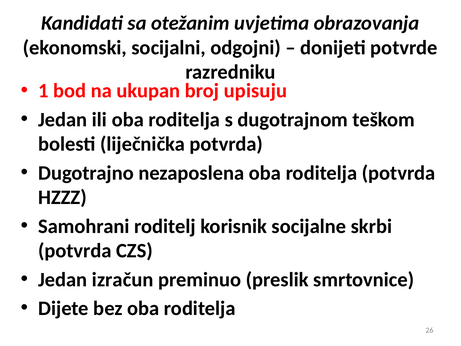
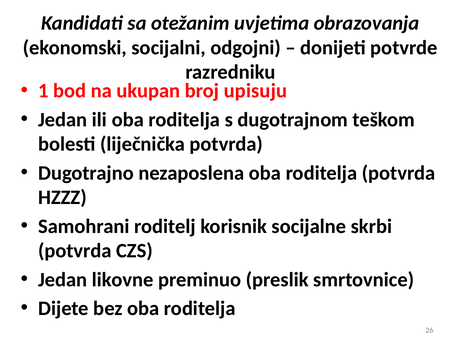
izračun: izračun -> likovne (123, 279)
